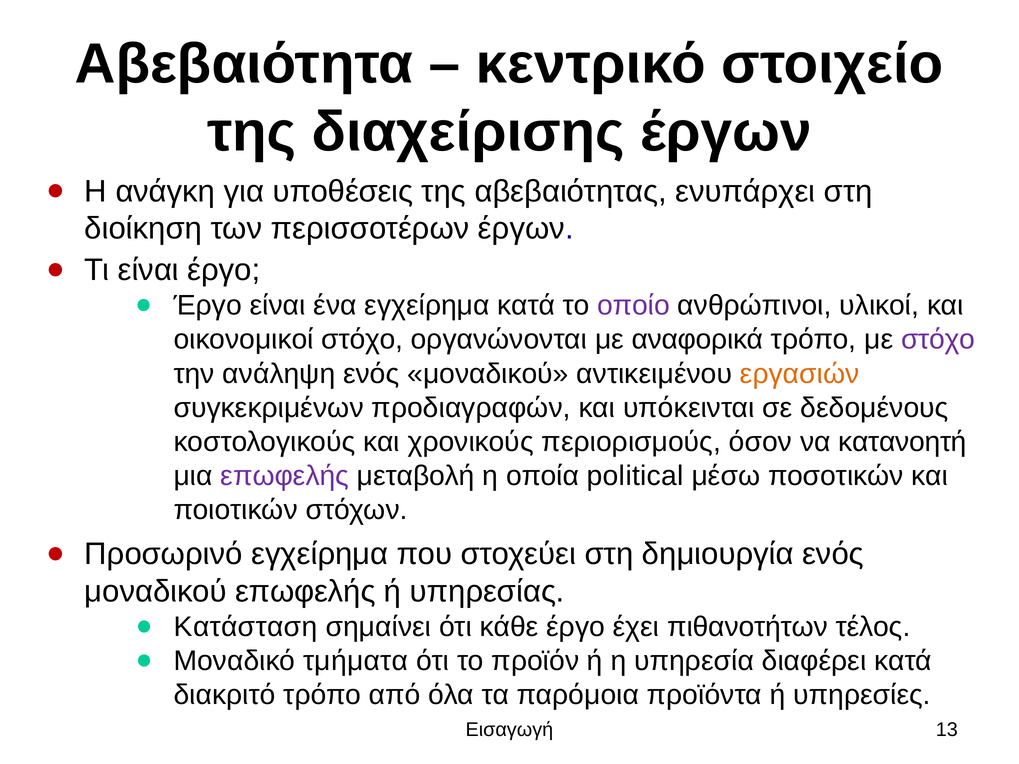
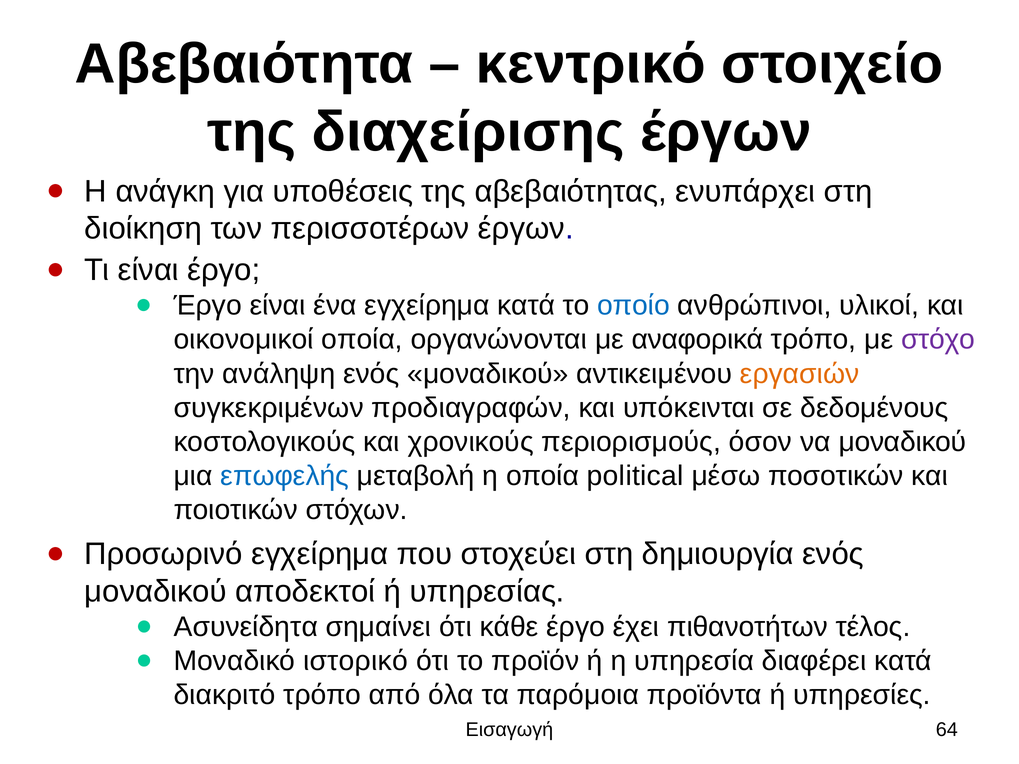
οποίο colour: purple -> blue (634, 306)
οικονομικοί στόχο: στόχο -> οποία (362, 340)
να κατανοητή: κατανοητή -> μοναδικού (902, 442)
επωφελής colour: purple -> blue (285, 476)
μοναδικού επωφελής: επωφελής -> αποδεκτοί (305, 591)
Κατάσταση: Κατάσταση -> Ασυνείδητα (246, 627)
τμήματα: τμήματα -> ιστορικό (356, 661)
13: 13 -> 64 (947, 730)
